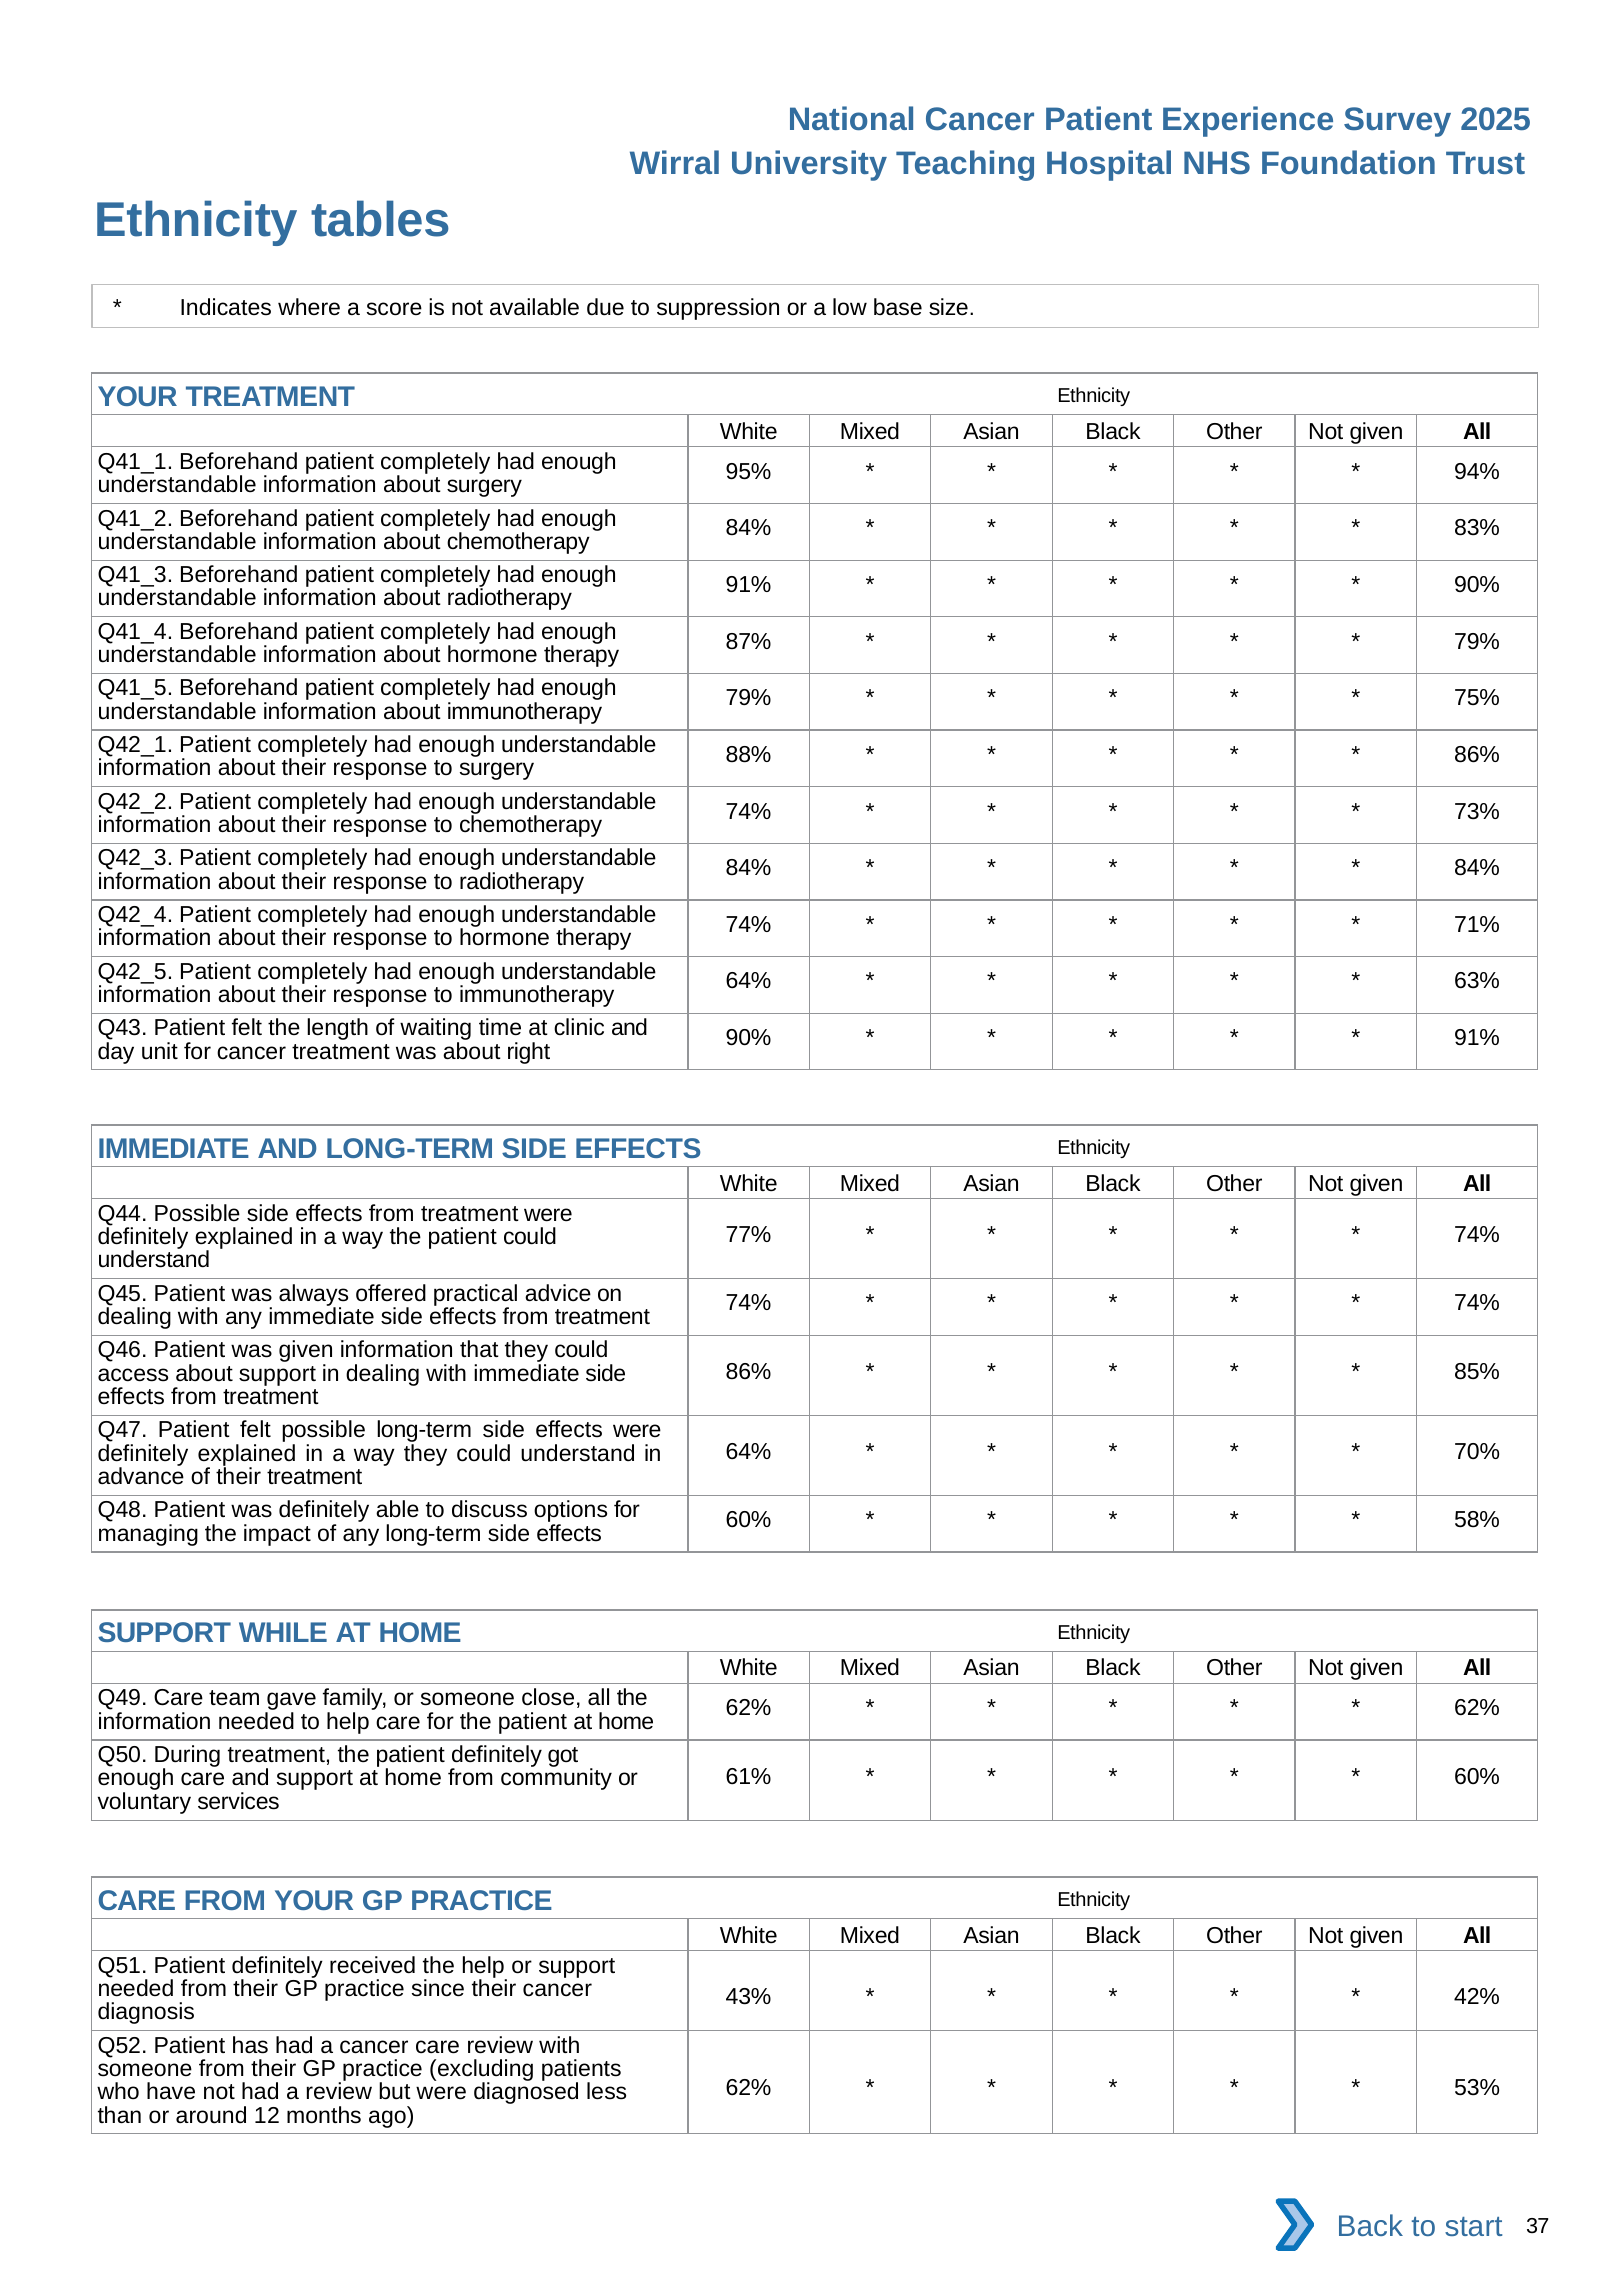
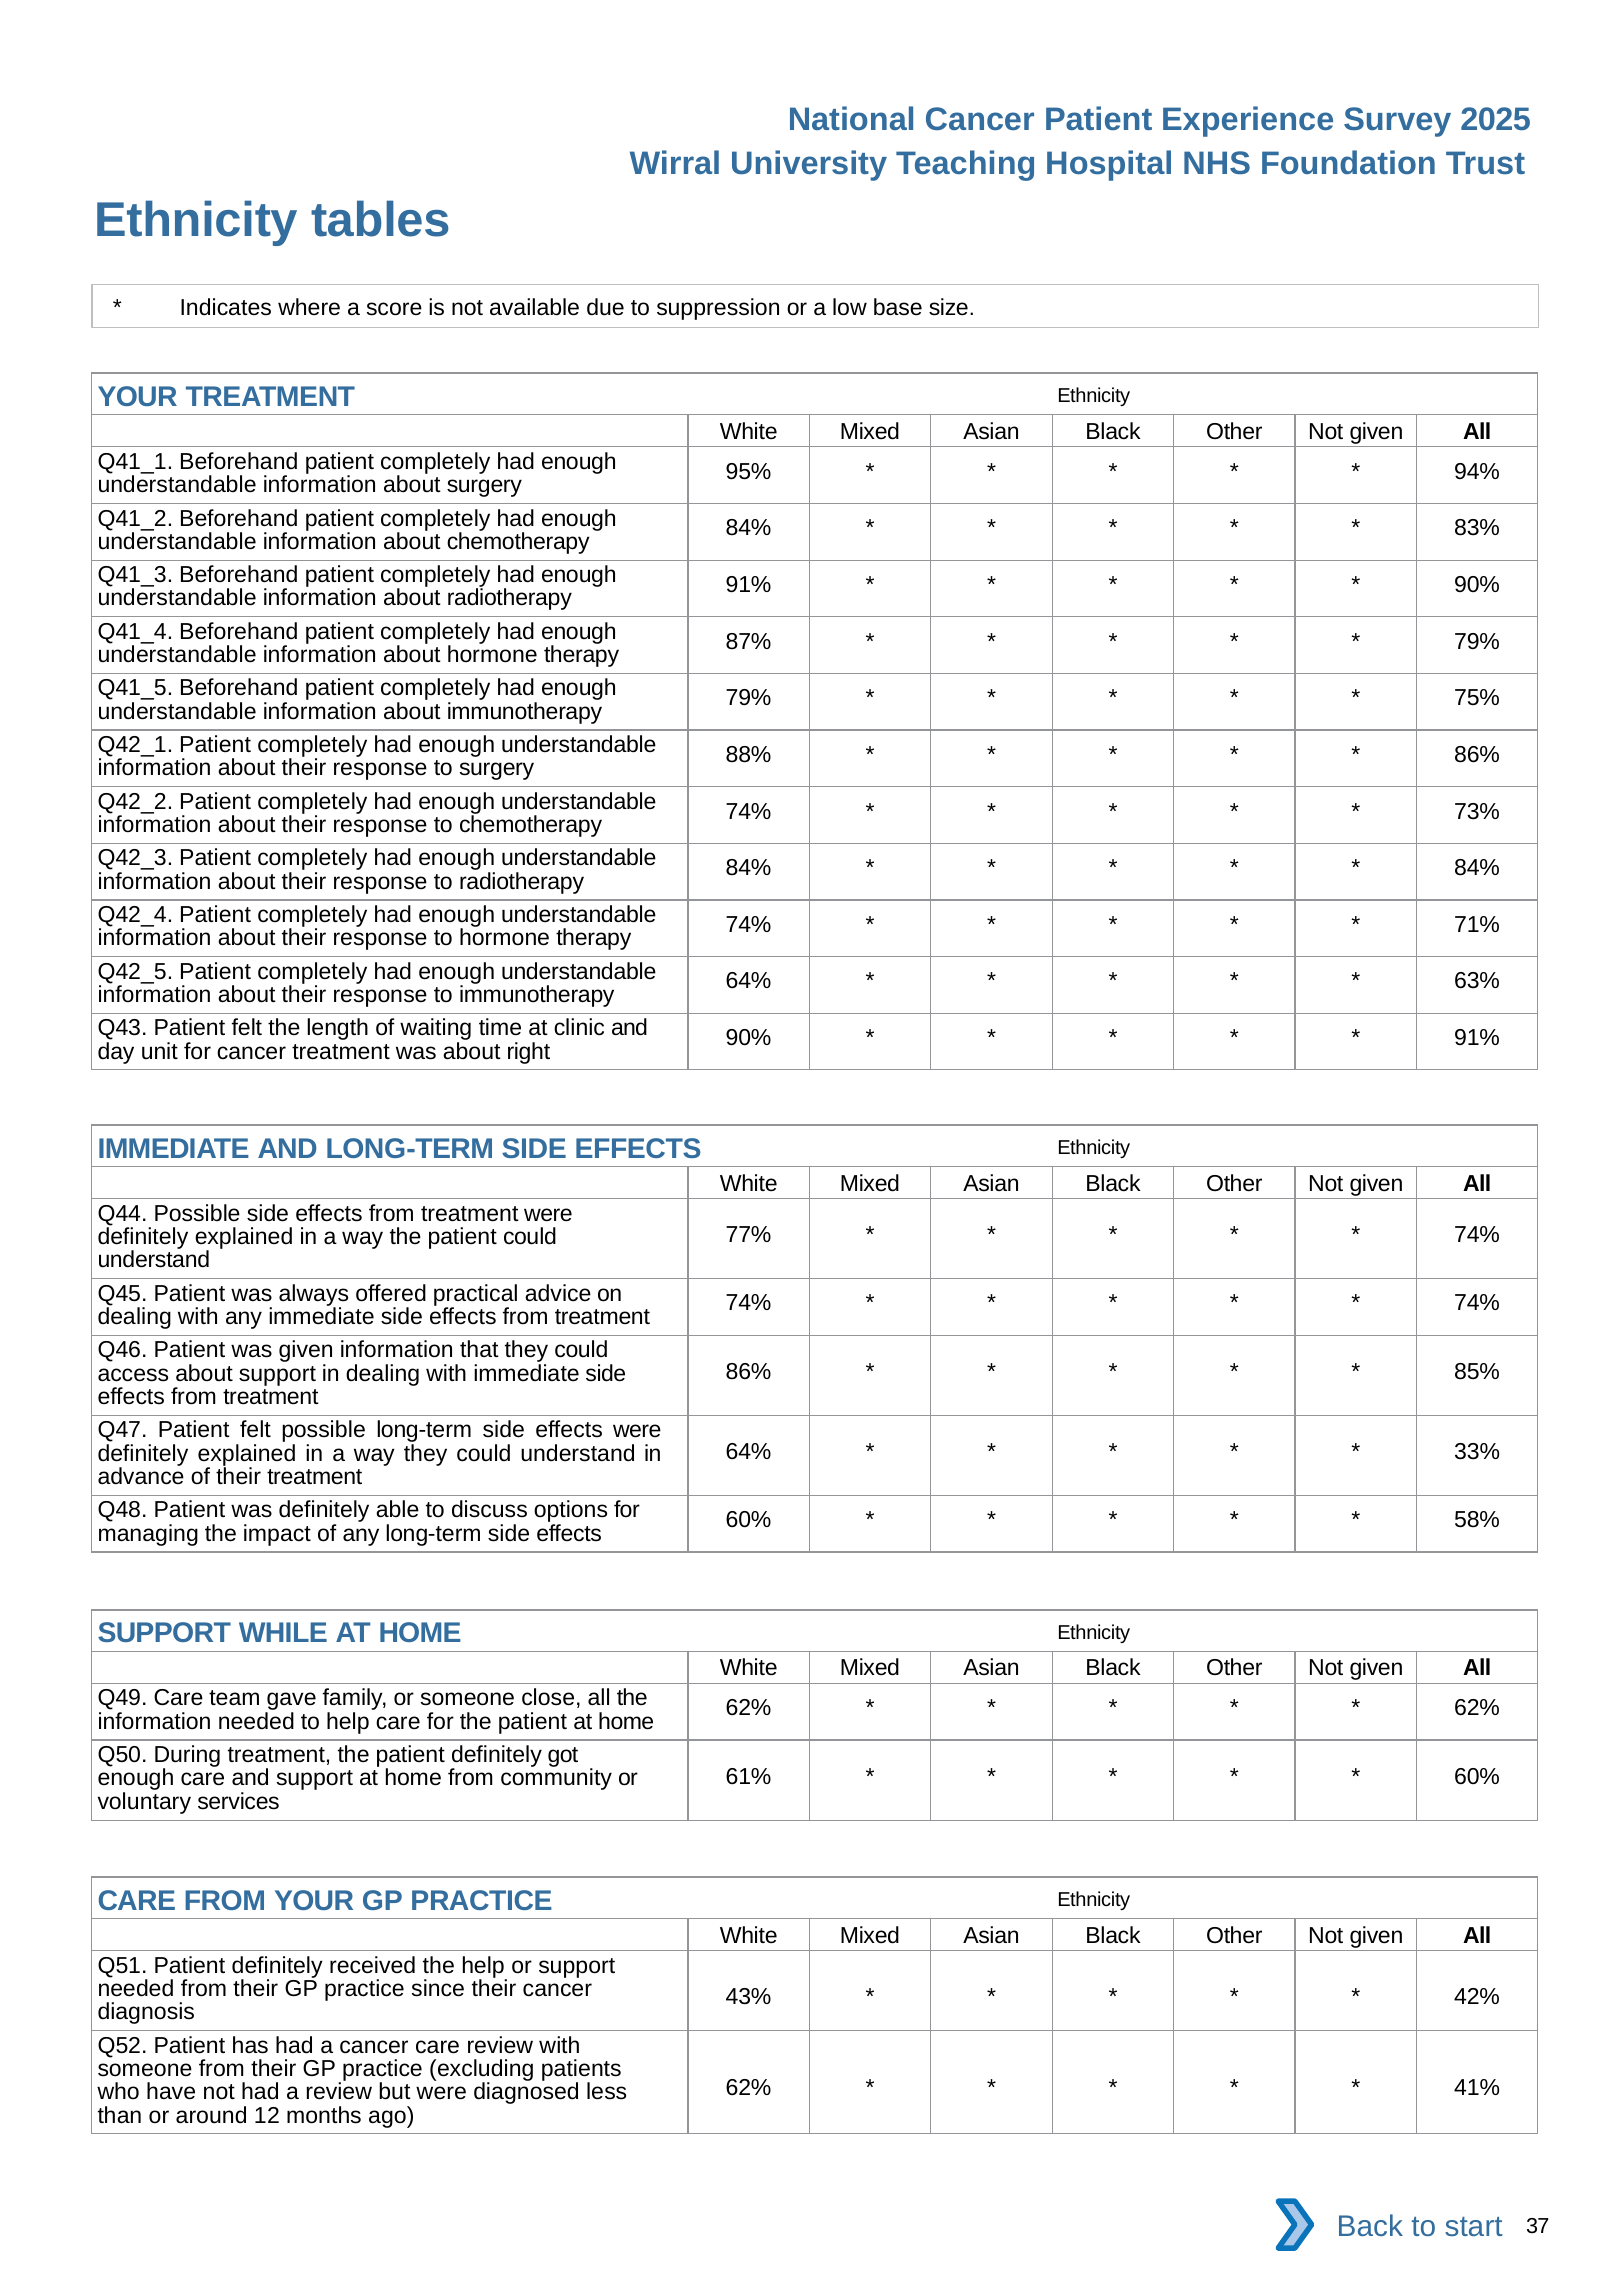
70%: 70% -> 33% (1477, 1451)
53%: 53% -> 41% (1477, 2088)
